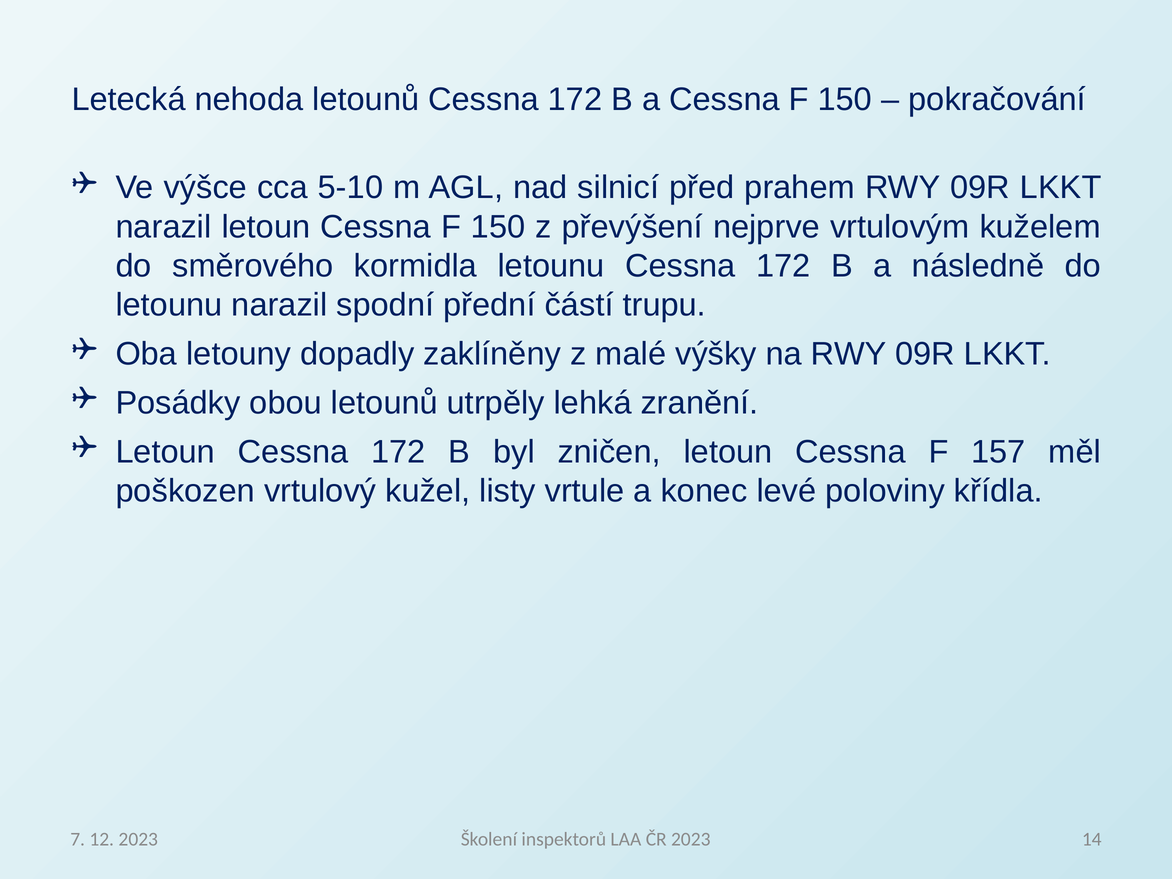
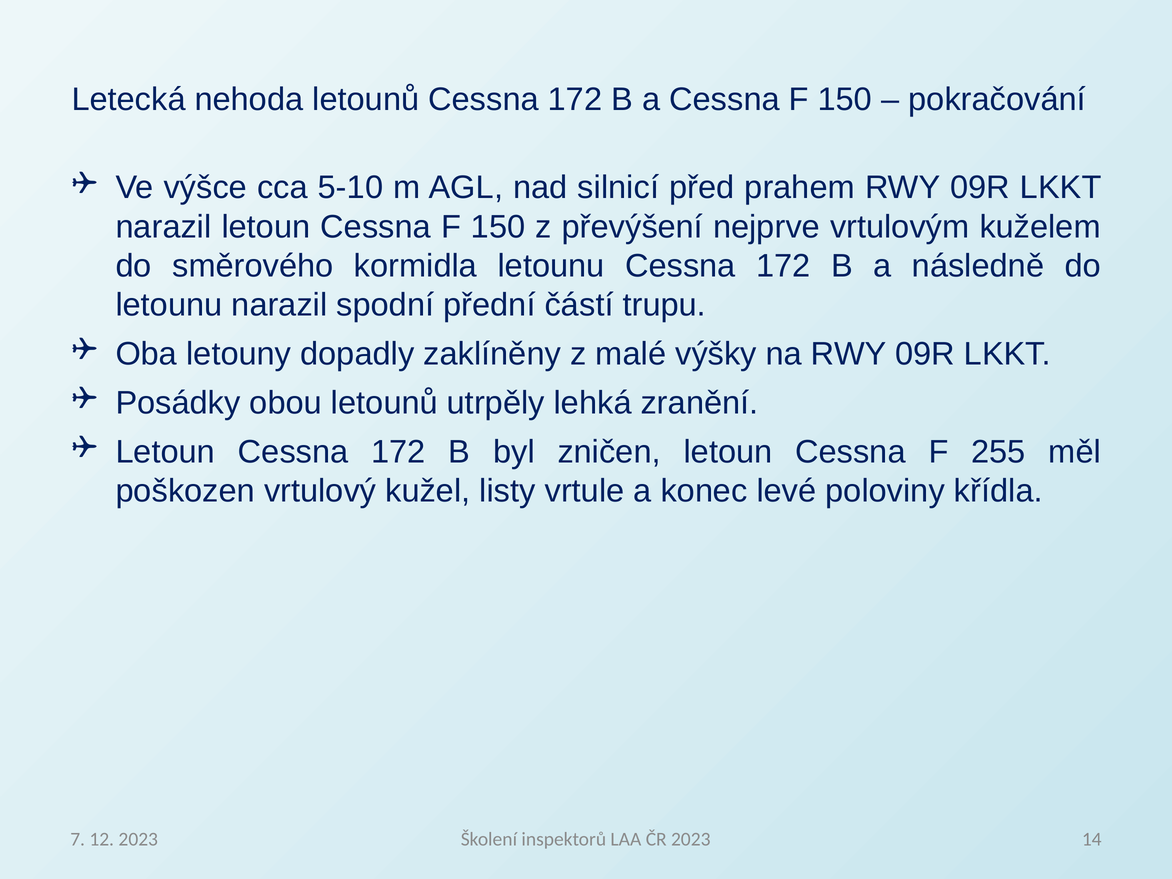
157: 157 -> 255 (998, 452)
